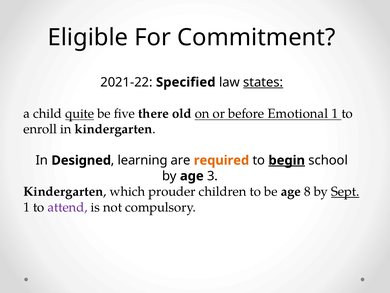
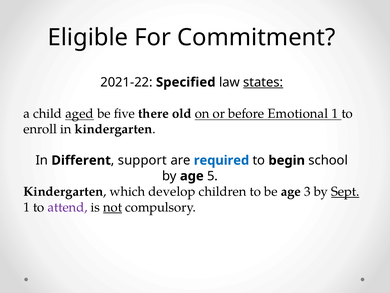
quite: quite -> aged (80, 113)
Designed: Designed -> Different (81, 160)
learning: learning -> support (142, 160)
required colour: orange -> blue (221, 160)
begin underline: present -> none (287, 160)
3: 3 -> 5 (212, 176)
prouder: prouder -> develop (172, 191)
8: 8 -> 3 (307, 191)
not underline: none -> present (113, 207)
